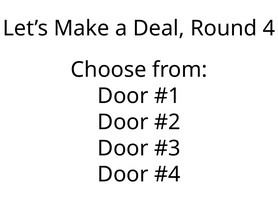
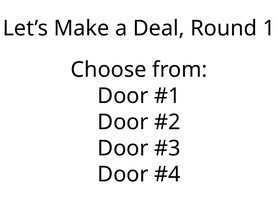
4: 4 -> 1 (269, 28)
